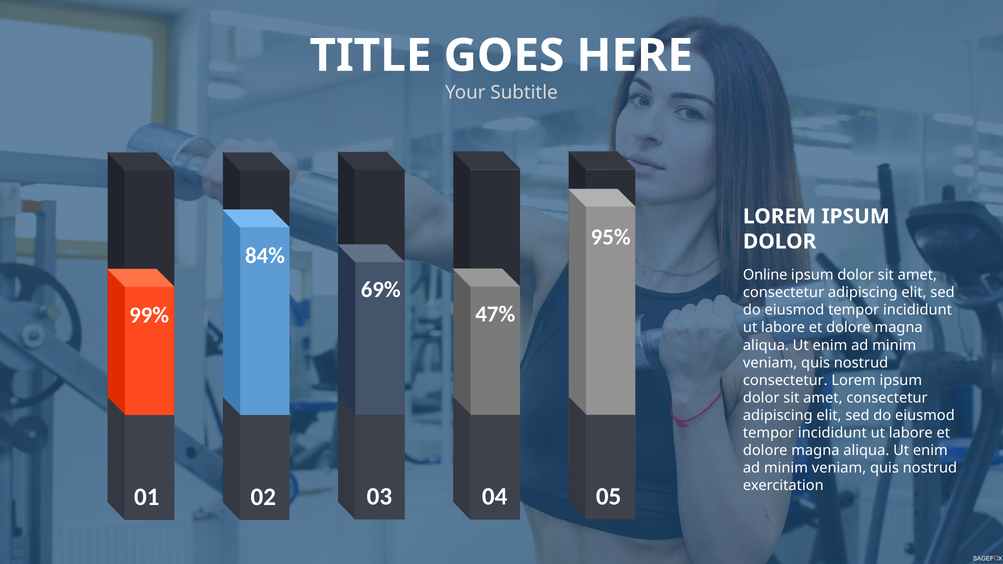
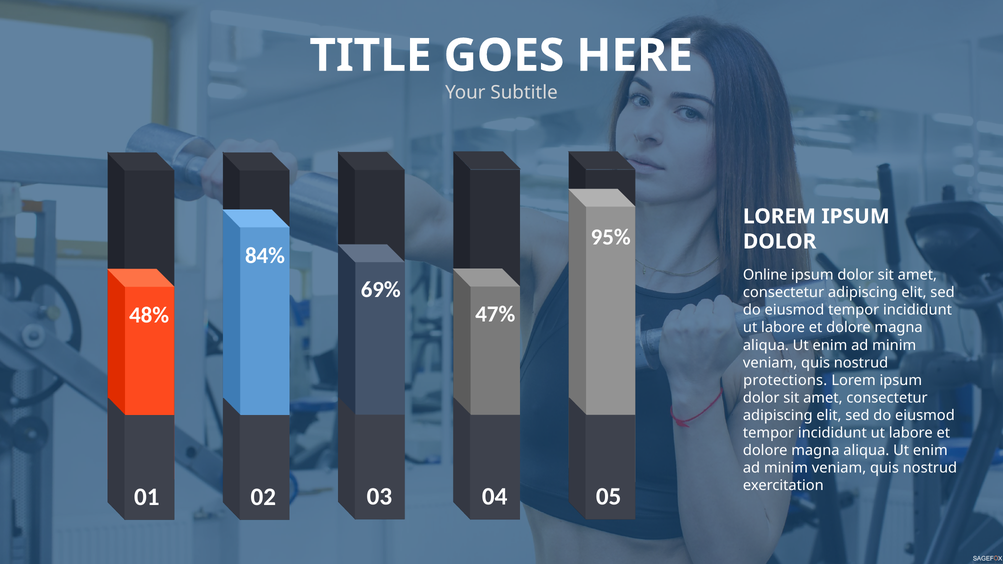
99%: 99% -> 48% (149, 315)
consectetur: consectetur -> protections (785, 380)
